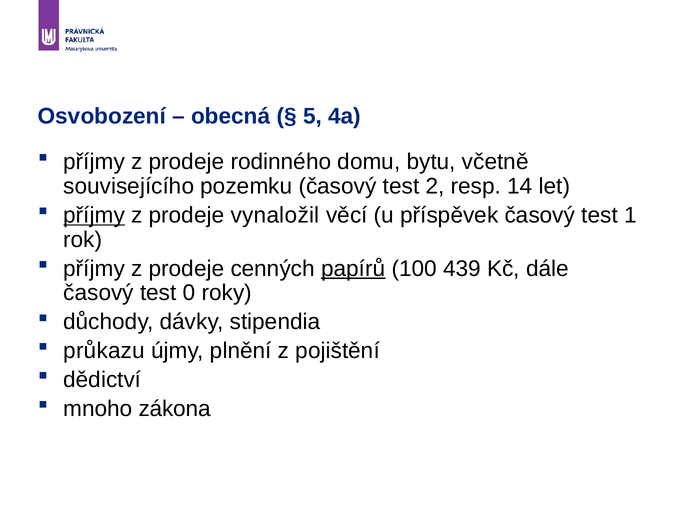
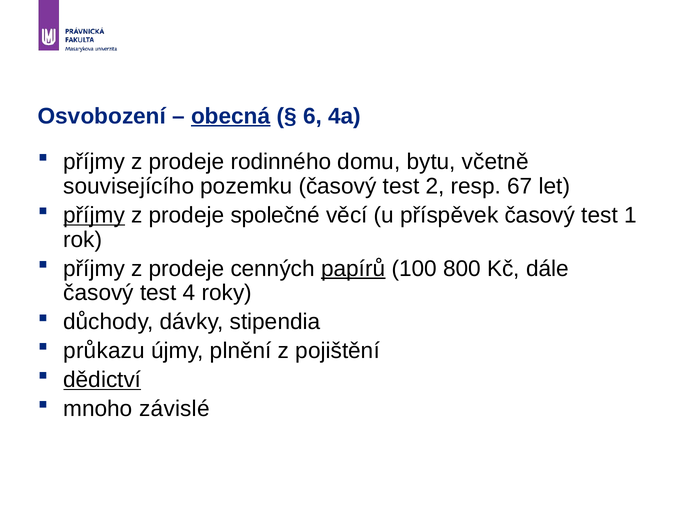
obecná underline: none -> present (231, 116)
5: 5 -> 6 (313, 116)
14: 14 -> 67 (520, 186)
vynaložil: vynaložil -> společné (275, 215)
439: 439 -> 800 (462, 269)
0: 0 -> 4 (189, 293)
dědictví underline: none -> present (102, 380)
zákona: zákona -> závislé (175, 409)
